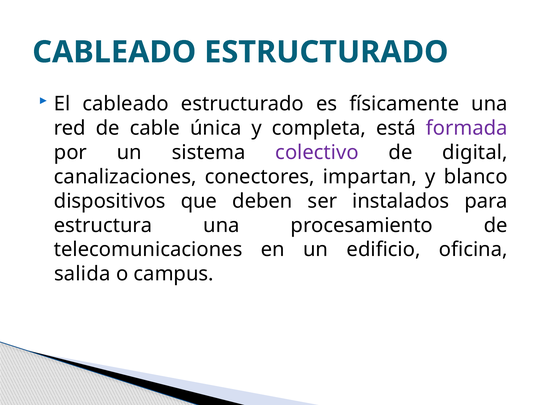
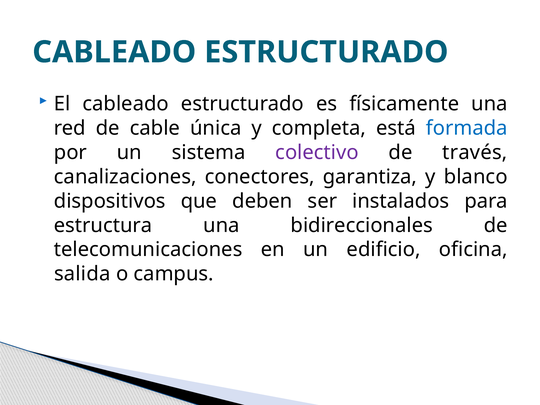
formada colour: purple -> blue (467, 128)
digital: digital -> través (475, 152)
impartan: impartan -> garantiza (370, 177)
procesamiento: procesamiento -> bidireccionales (362, 225)
